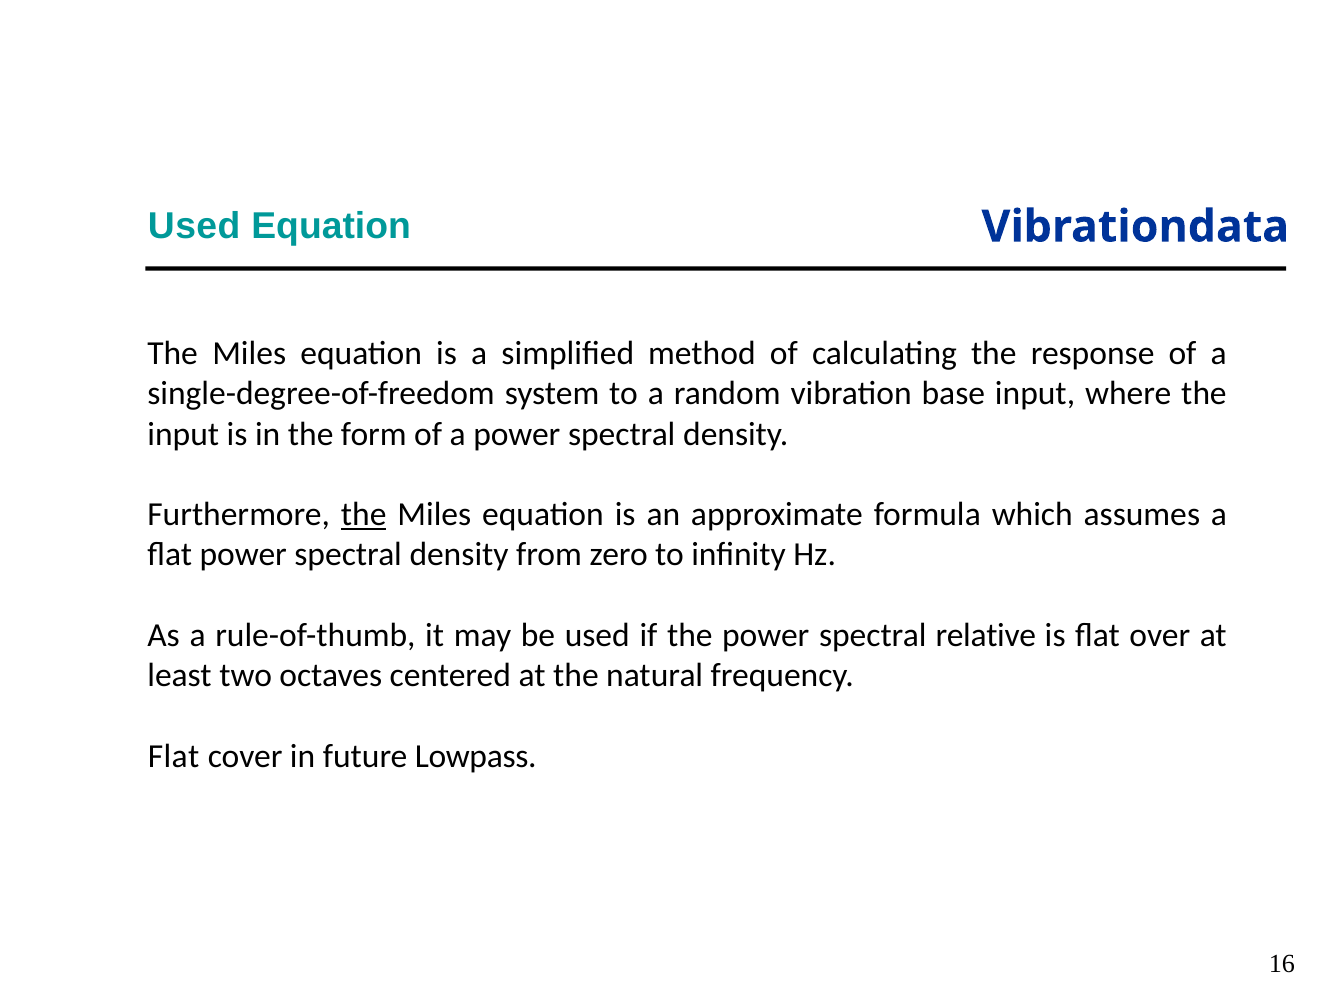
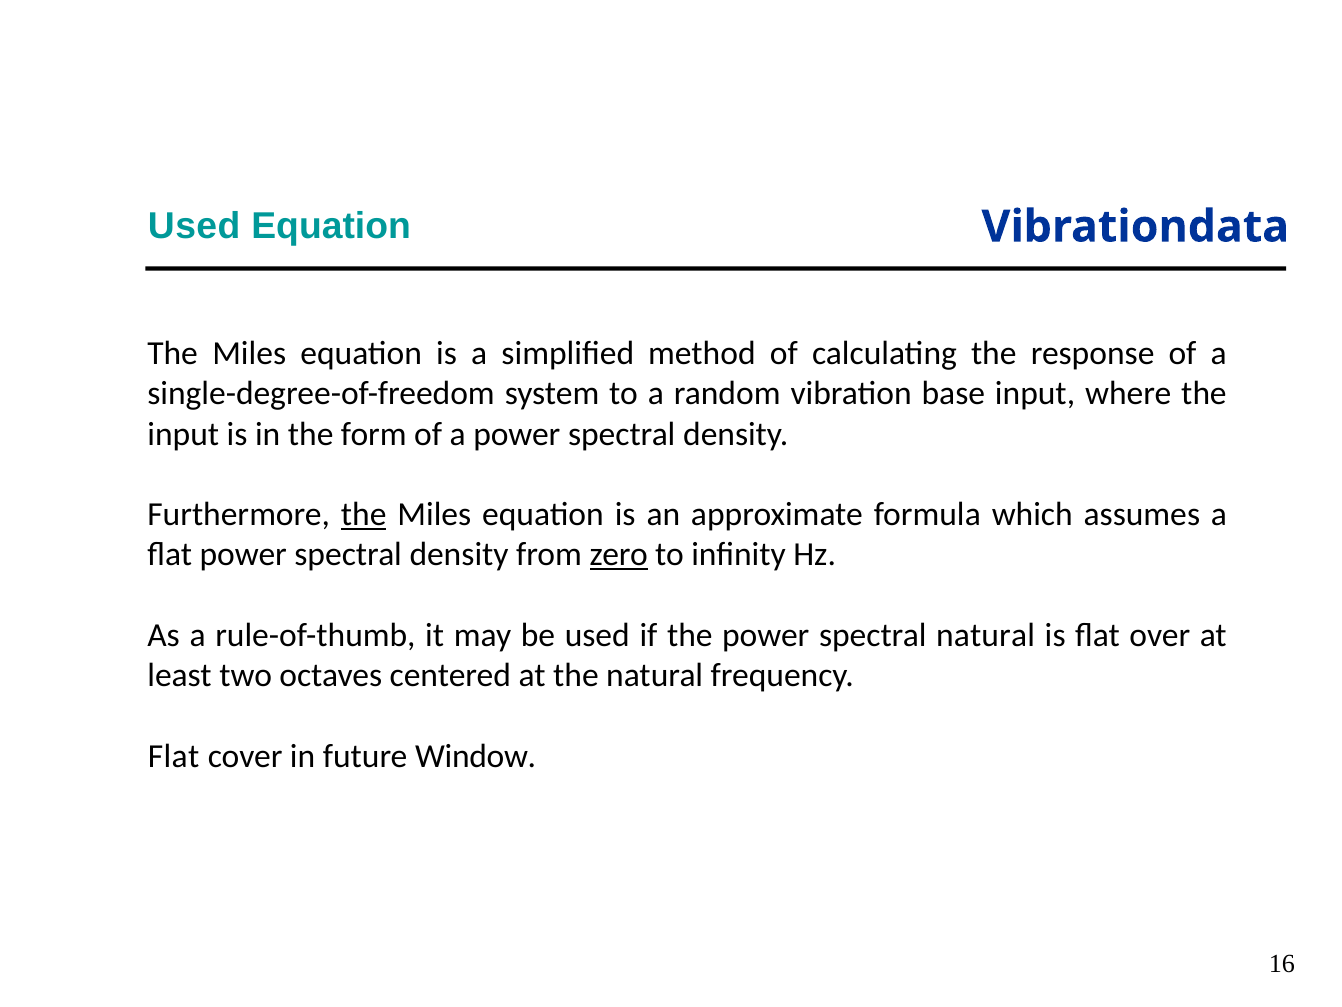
zero underline: none -> present (619, 555)
spectral relative: relative -> natural (986, 635)
Lowpass: Lowpass -> Window (476, 756)
